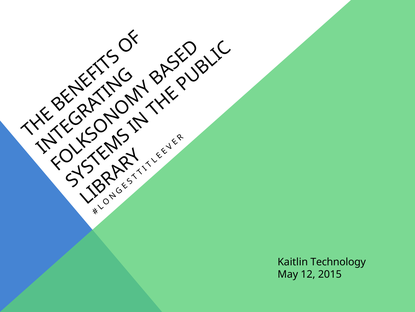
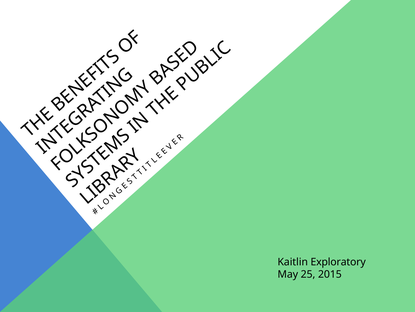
Technology: Technology -> Exploratory (338, 261)
12: 12 -> 25 (308, 274)
